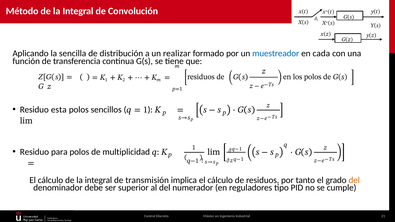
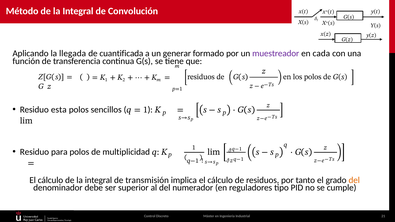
sencilla: sencilla -> llegada (73, 54)
distribución: distribución -> cuantificada (121, 54)
realizar: realizar -> generar (177, 54)
muestreador colour: blue -> purple (276, 54)
